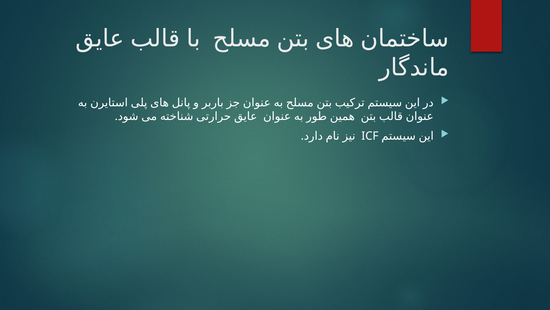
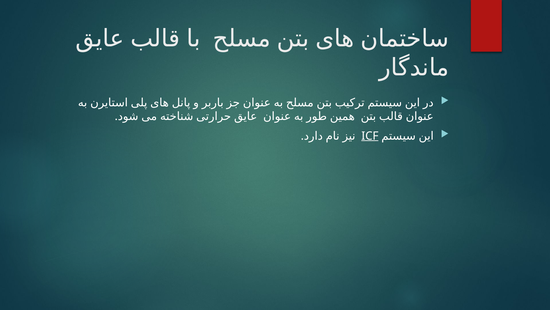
ICF underline: none -> present (370, 136)
